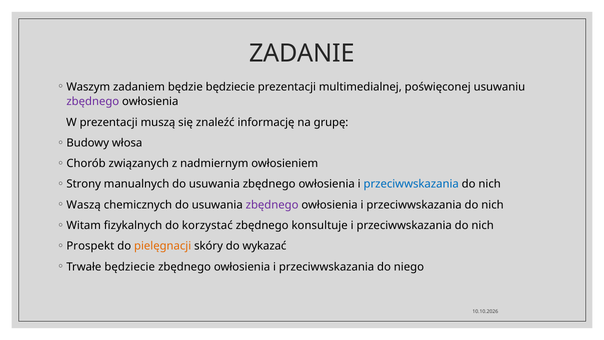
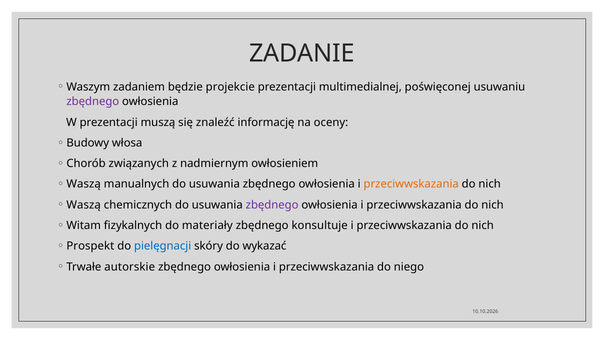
będzie będziecie: będziecie -> projekcie (230, 87)
grupę: grupę -> oceny (331, 122)
Strony: Strony -> Waszą (84, 184)
przeciwwskazania colour: blue -> orange (411, 184)
korzystać: korzystać -> materiały (207, 225)
pielęgnacji colour: orange -> blue (163, 246)
Trwałe będziecie: będziecie -> autorskie (130, 267)
